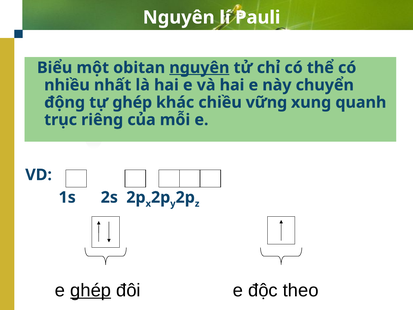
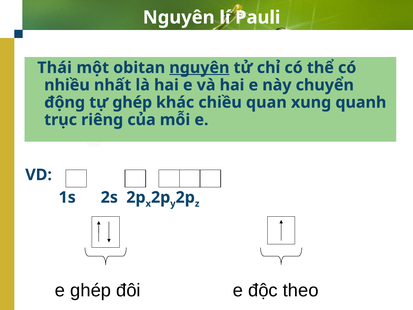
Biểu: Biểu -> Thái (55, 68)
vững: vững -> quan (266, 102)
ghép underline: present -> none (91, 290)
